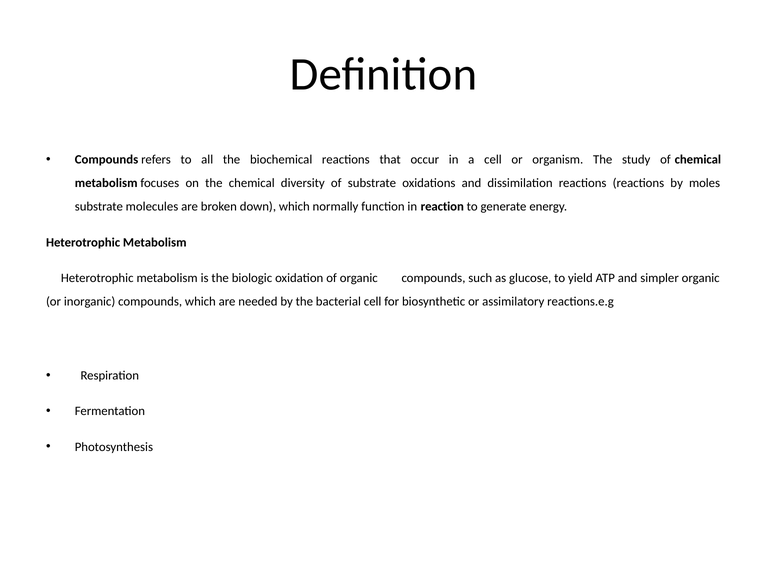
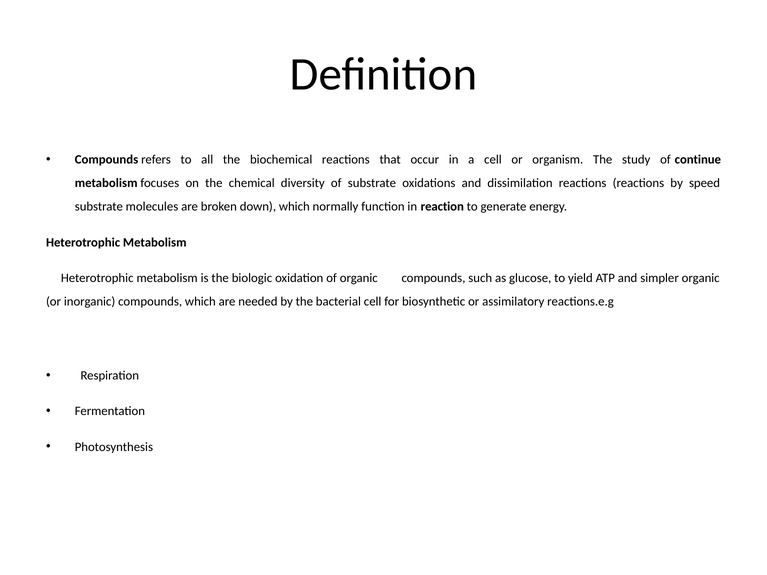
of chemical: chemical -> continue (698, 160)
moles: moles -> speed (704, 183)
